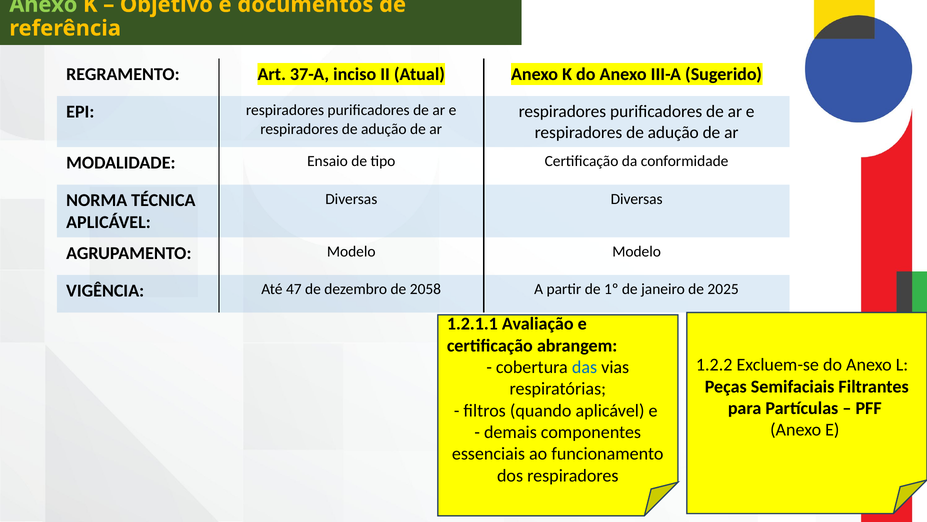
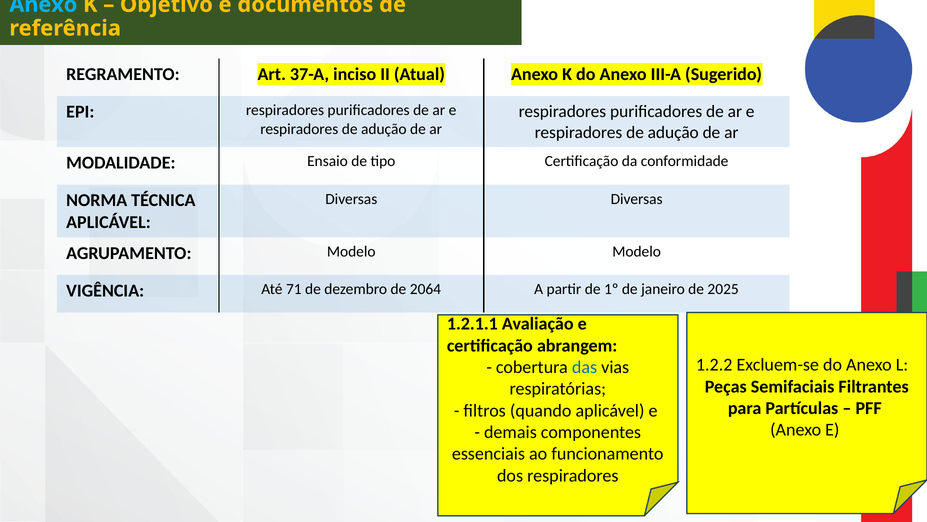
Anexo colour: light green -> light blue (43, 5)
47: 47 -> 71 (294, 289)
2058: 2058 -> 2064 (425, 289)
